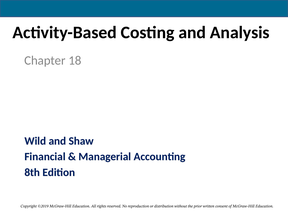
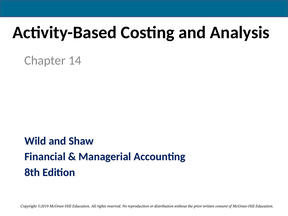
18: 18 -> 14 (75, 60)
